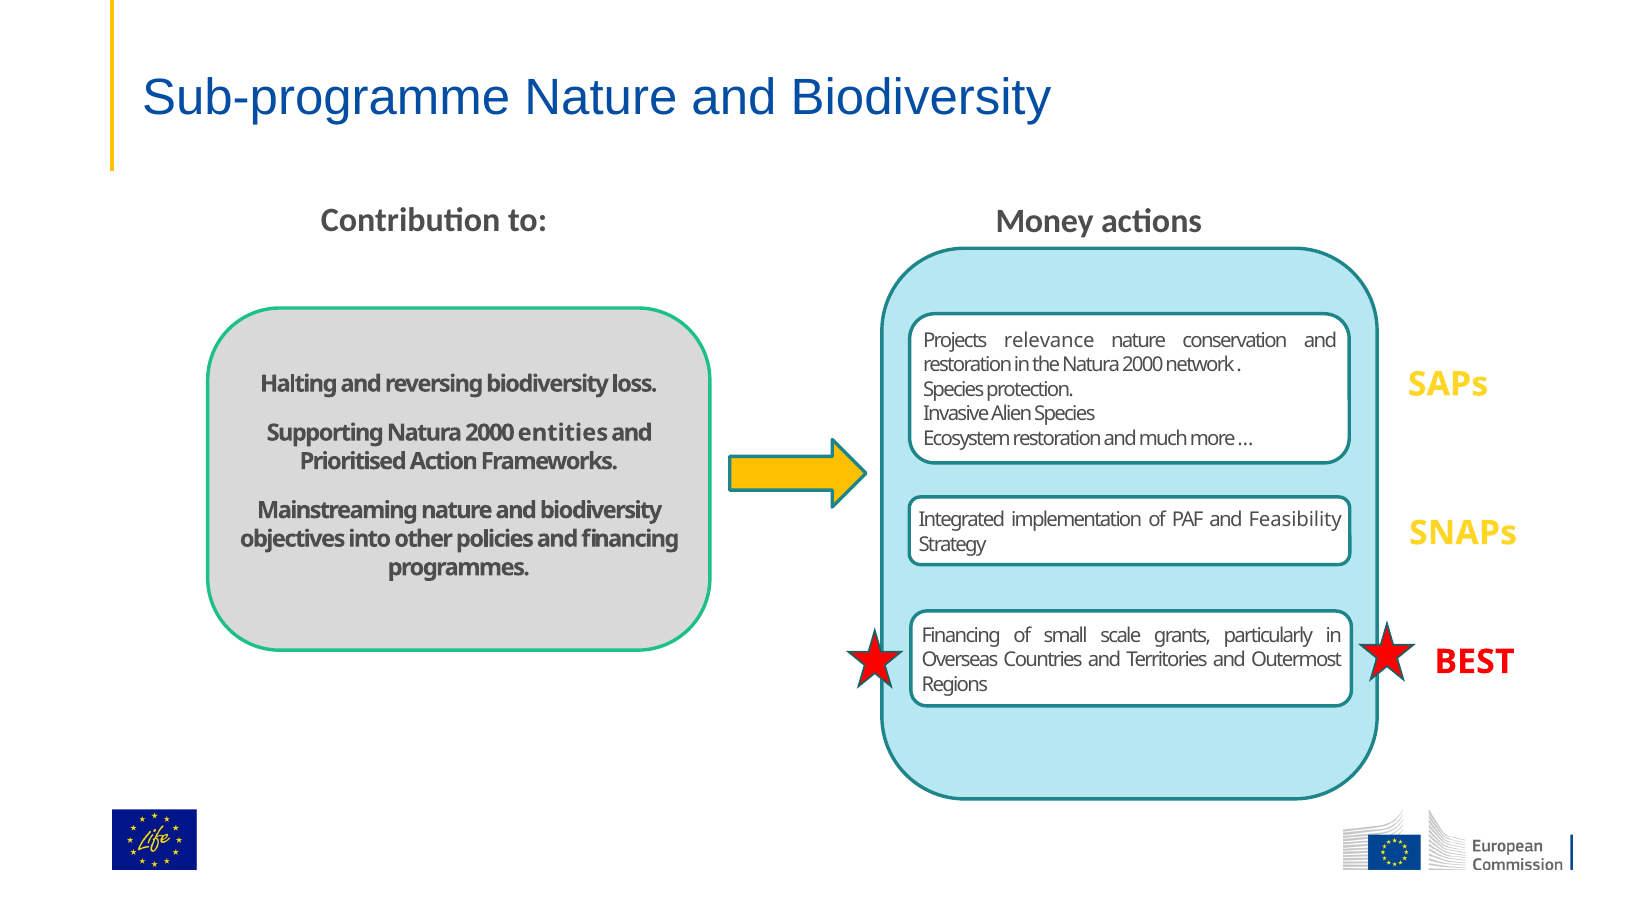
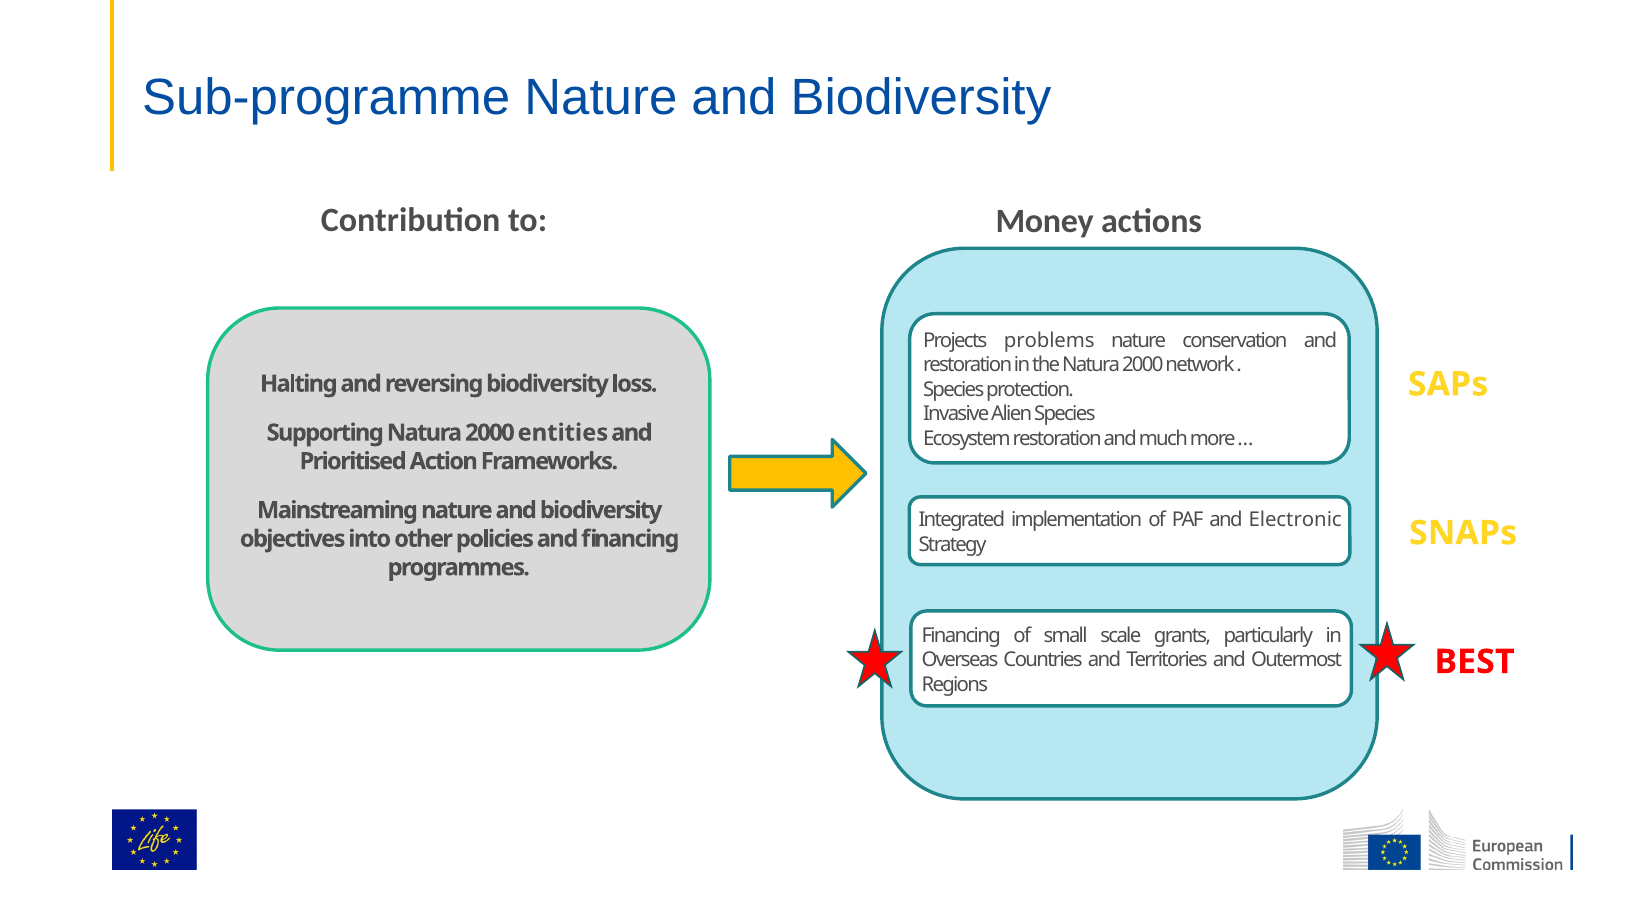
relevance: relevance -> problems (1049, 341)
Feasibility: Feasibility -> Electronic (1295, 520)
